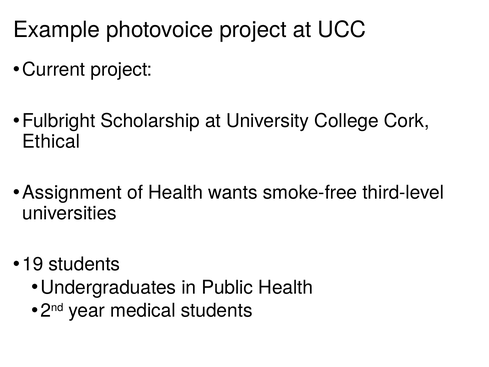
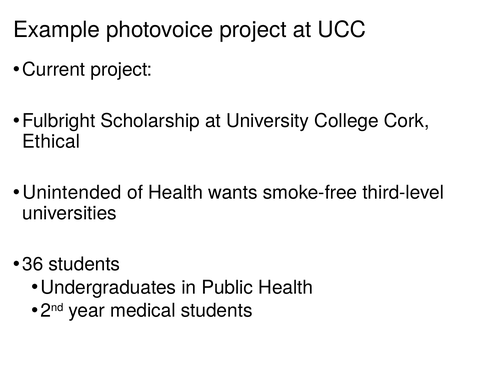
Assignment: Assignment -> Unintended (72, 192)
19: 19 -> 36 (33, 264)
